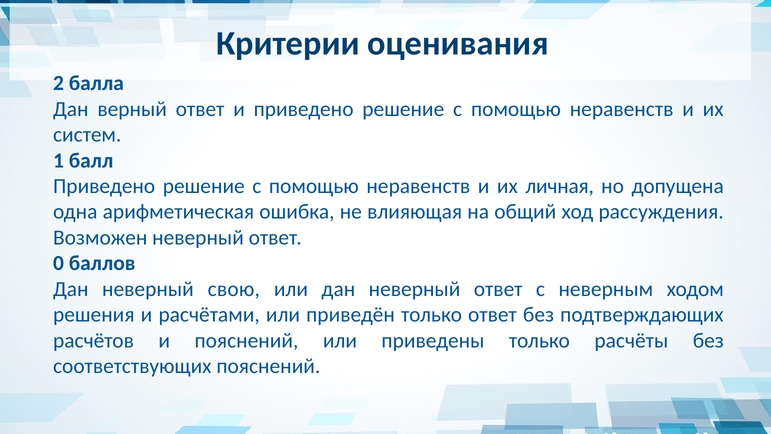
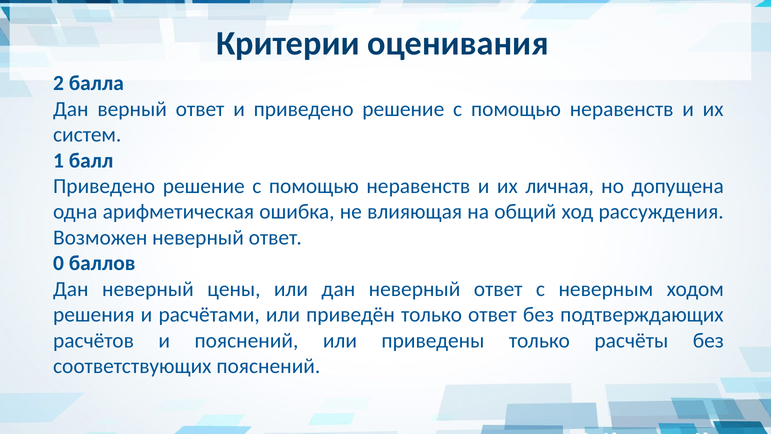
свою: свою -> цены (234, 289)
